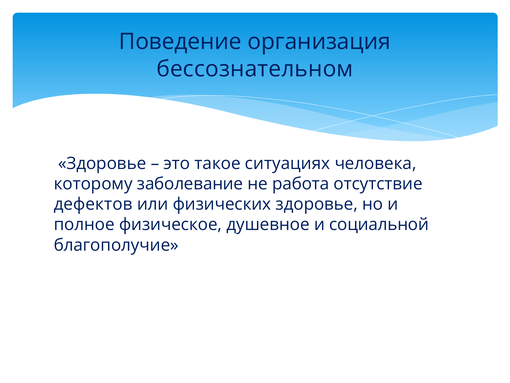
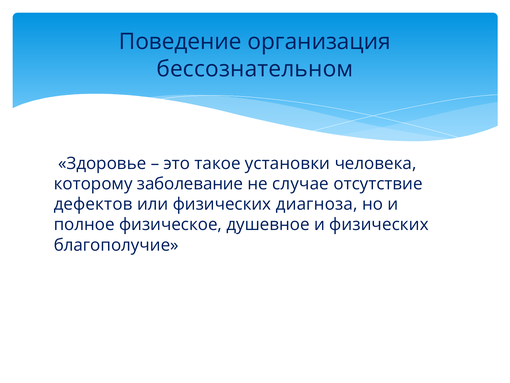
ситуациях: ситуациях -> установки (288, 163)
работа: работа -> случае (301, 184)
физических здоровье: здоровье -> диагноза (317, 204)
и социальной: социальной -> физических (379, 224)
